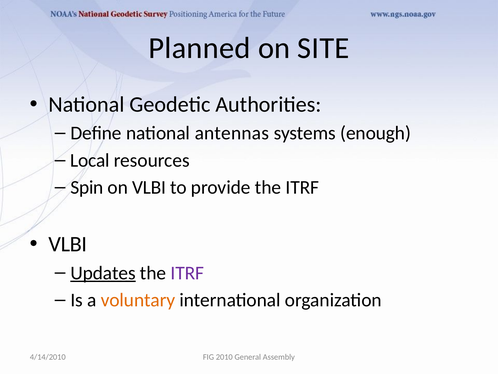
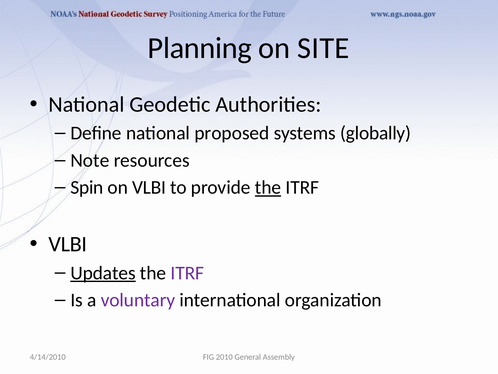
Planned: Planned -> Planning (200, 48)
antennas: antennas -> proposed (232, 133)
enough: enough -> globally (376, 133)
Local: Local -> Note (90, 160)
the underline: none -> present (268, 187)
voluntary colour: orange -> purple (138, 300)
